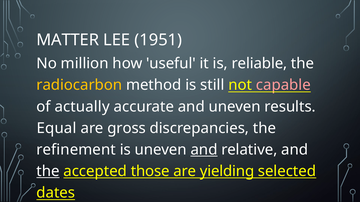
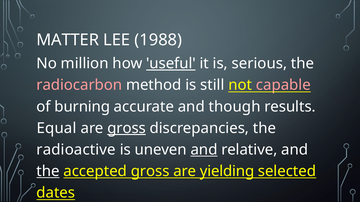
1951: 1951 -> 1988 (158, 40)
useful underline: none -> present (171, 64)
reliable: reliable -> serious (259, 64)
radiocarbon colour: yellow -> pink (79, 85)
actually: actually -> burning (82, 107)
and uneven: uneven -> though (235, 107)
gross underline: none -> present (127, 128)
refinement: refinement -> radioactive (76, 150)
accepted those: those -> gross (150, 172)
